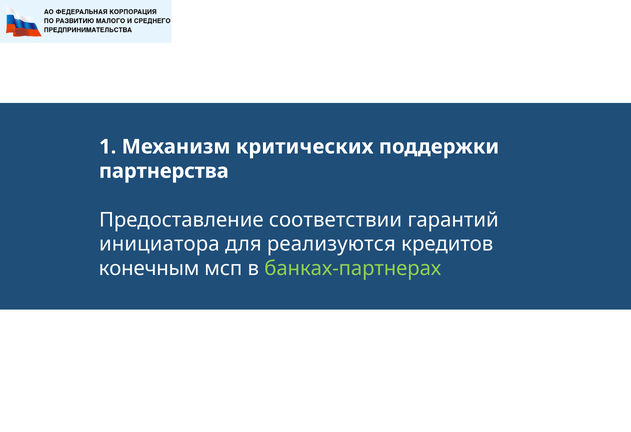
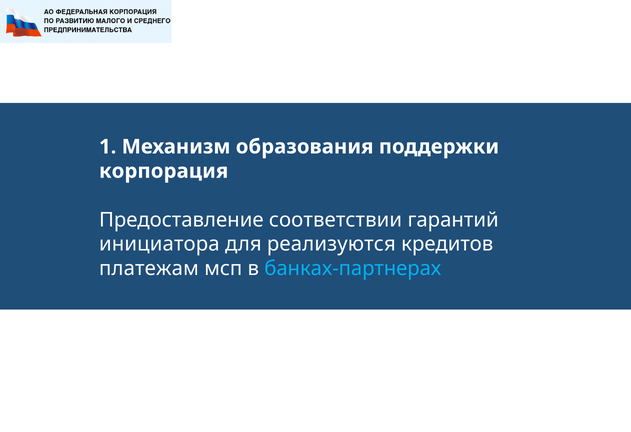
критических: критических -> образования (305, 147)
партнерства: партнерства -> корпорация (164, 171)
конечным: конечным -> платежам (149, 269)
банках-партнерах colour: light green -> light blue (353, 269)
